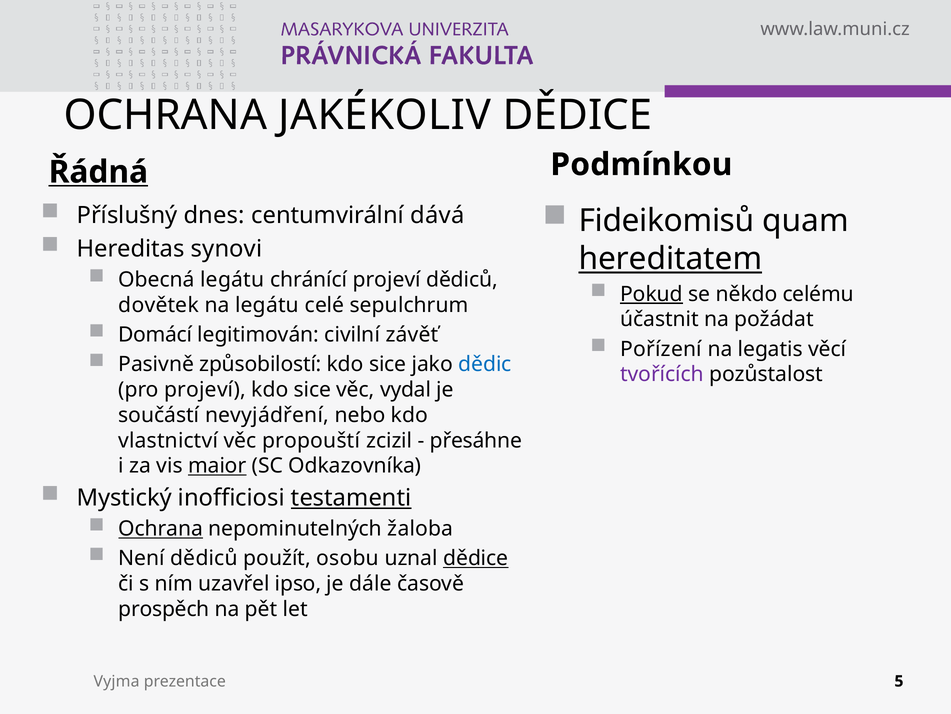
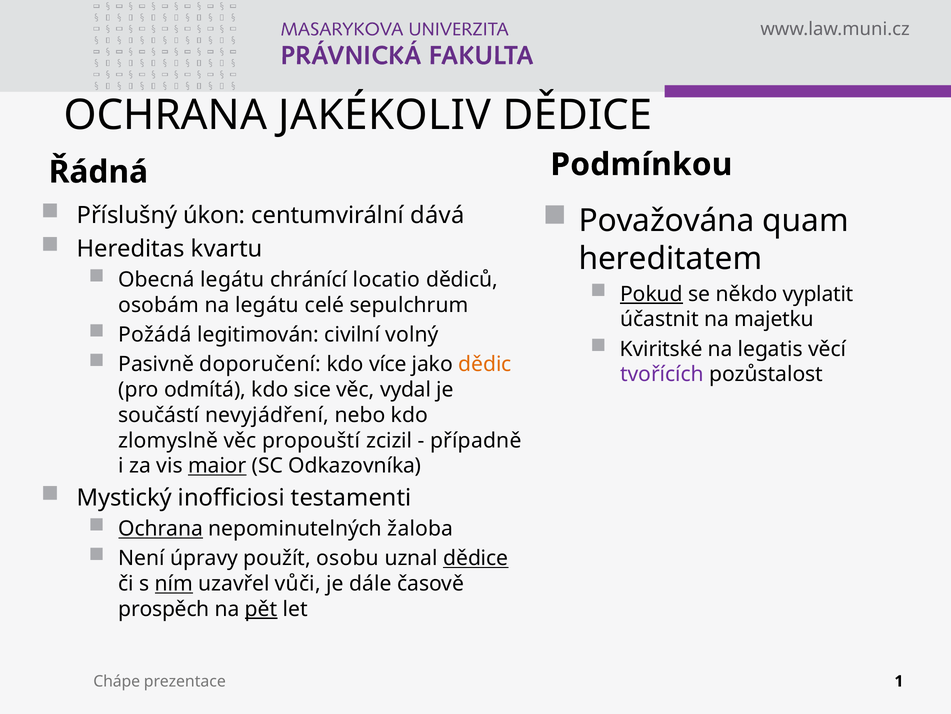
Řádná underline: present -> none (98, 172)
dnes: dnes -> úkon (214, 215)
Fideikomisů: Fideikomisů -> Považována (666, 221)
synovi: synovi -> kvartu (227, 249)
hereditatem underline: present -> none (670, 259)
chránící projeví: projeví -> locatio (387, 280)
celému: celému -> vyplatit (818, 294)
dovětek: dovětek -> osobám (159, 305)
požádat: požádat -> majetku (774, 319)
Domácí: Domácí -> Požádá (155, 334)
závěť: závěť -> volný (412, 334)
Pořízení: Pořízení -> Kviritské (661, 349)
způsobilostí: způsobilostí -> doporučení (260, 364)
sice: sice -> více (388, 364)
dědic colour: blue -> orange (485, 364)
pro projeví: projeví -> odmítá (205, 389)
vlastnictví: vlastnictví -> zlomyslně (168, 440)
přesáhne: přesáhne -> případně (476, 440)
testamenti underline: present -> none (351, 497)
Není dědiců: dědiců -> úpravy (204, 558)
ním underline: none -> present (174, 583)
ipso: ipso -> vůči (298, 583)
pět underline: none -> present (261, 609)
Vyjma: Vyjma -> Chápe (117, 681)
5: 5 -> 1 (899, 681)
